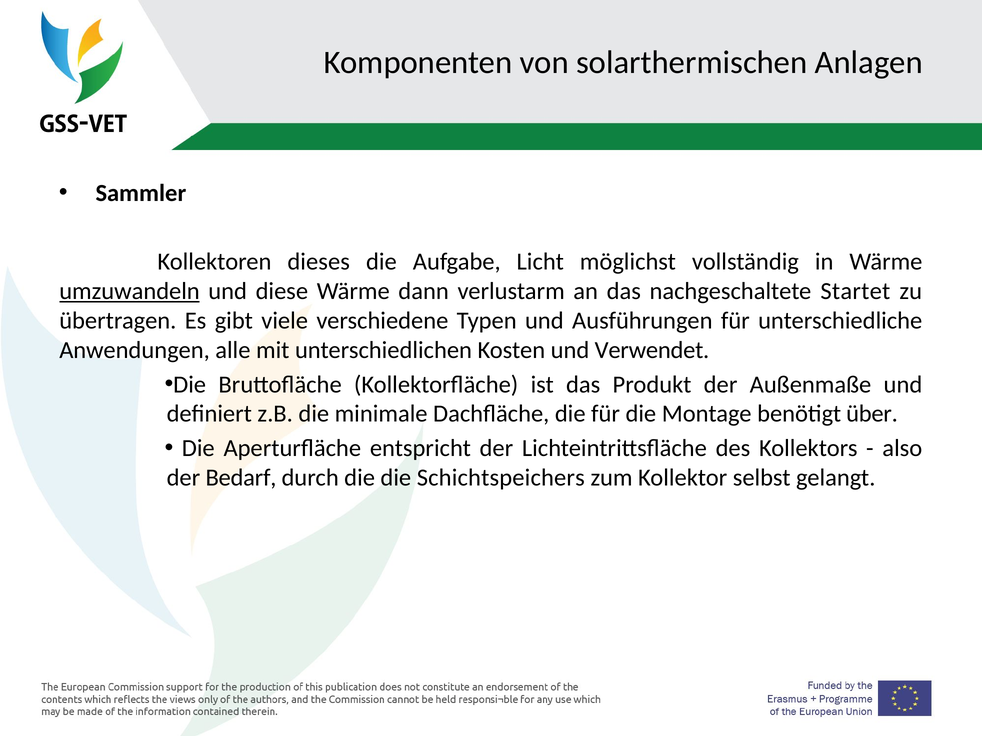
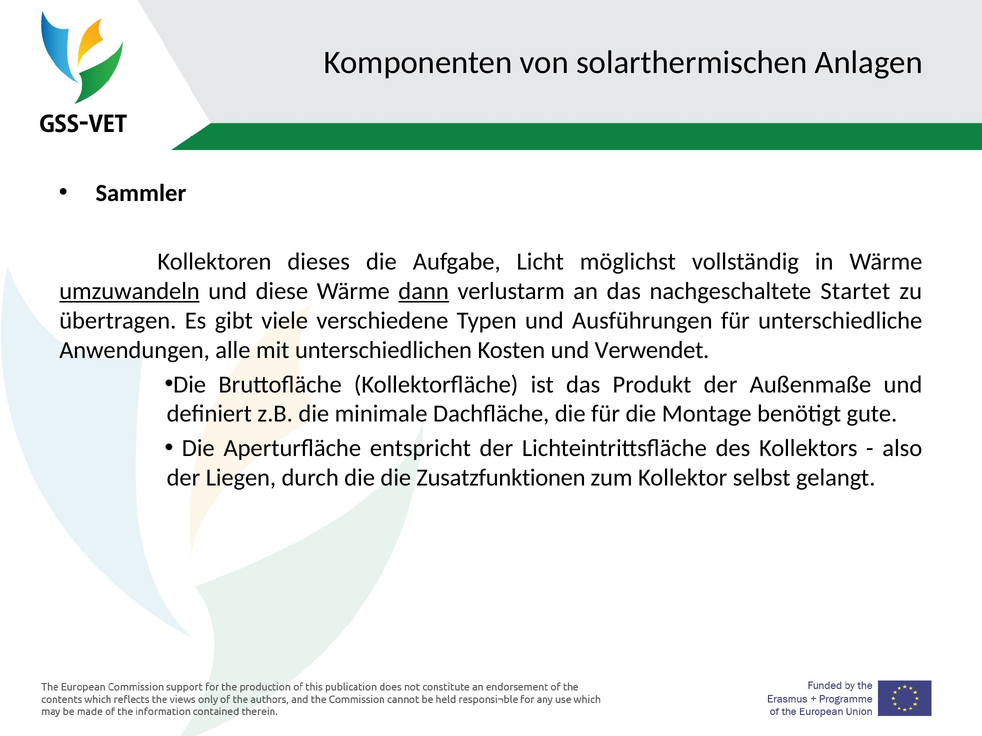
dann underline: none -> present (424, 291)
über: über -> gute (872, 414)
Bedarf: Bedarf -> Liegen (241, 478)
Schichtspeichers: Schichtspeichers -> Zusatzfunktionen (501, 478)
